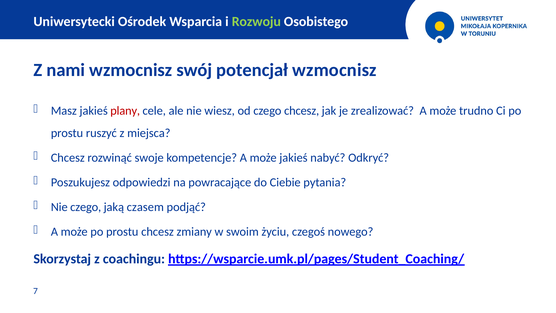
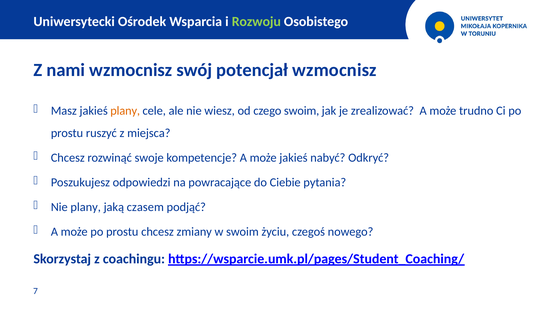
plany colour: red -> orange (125, 111)
czego chcesz: chcesz -> swoim (302, 111)
Nie czego: czego -> plany (86, 207)
